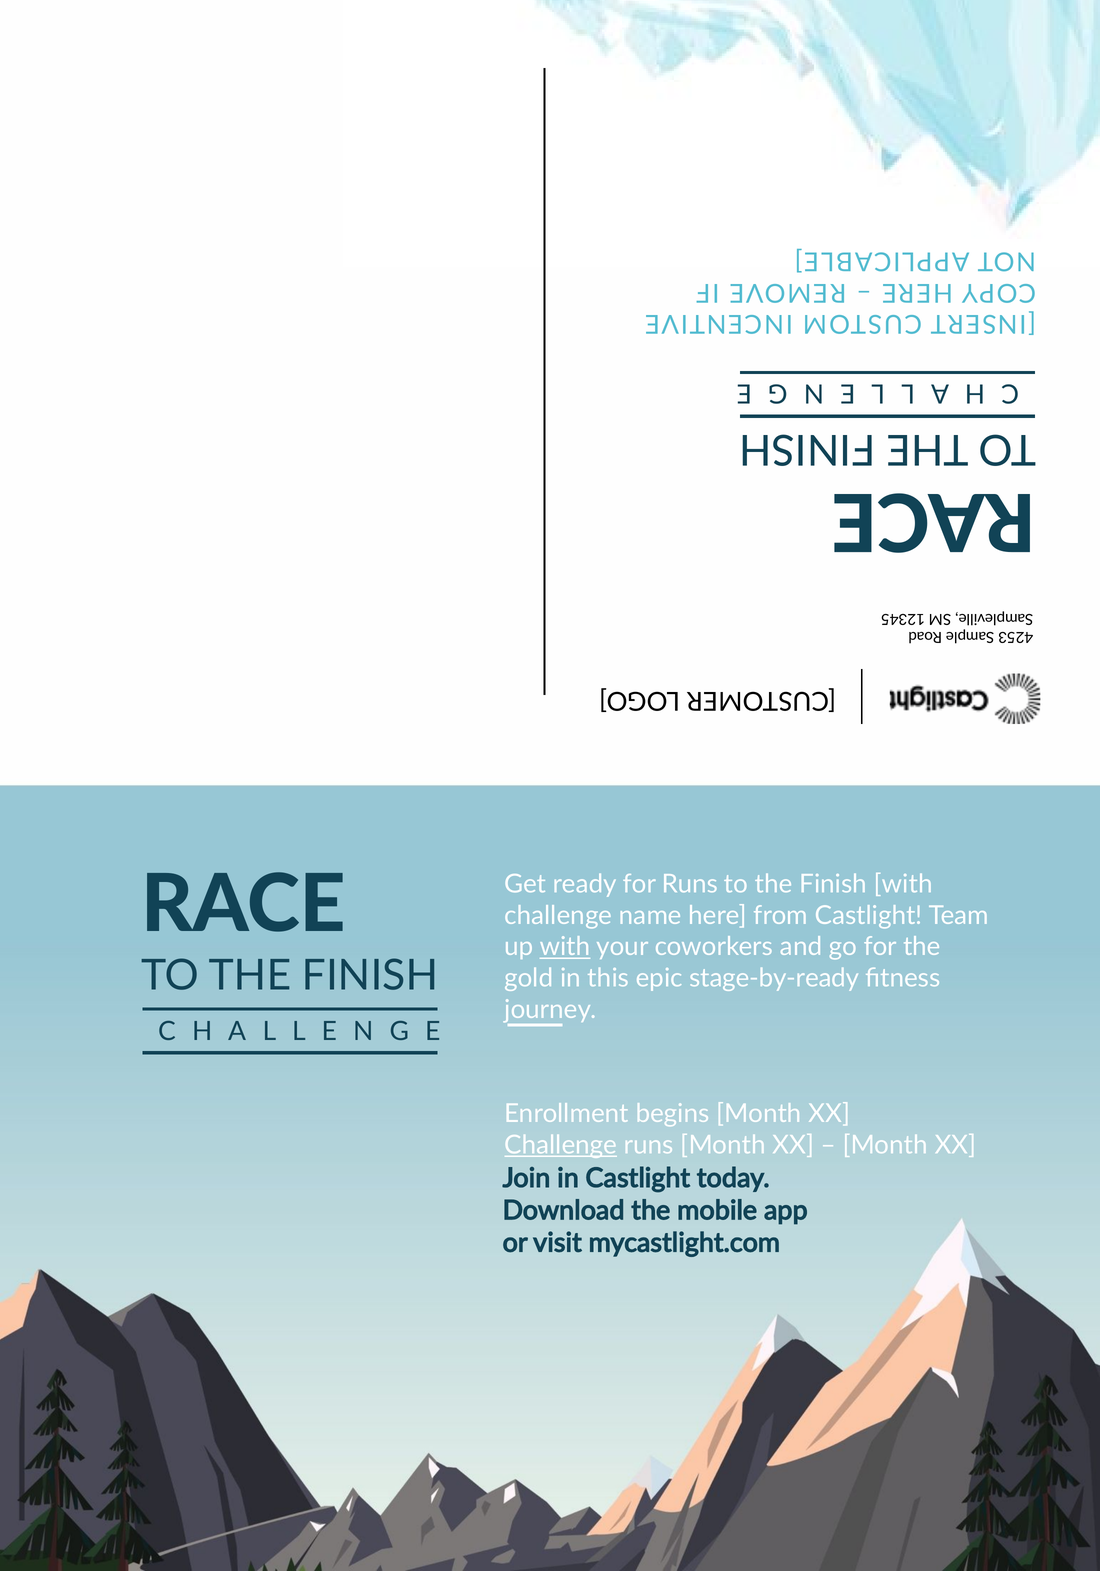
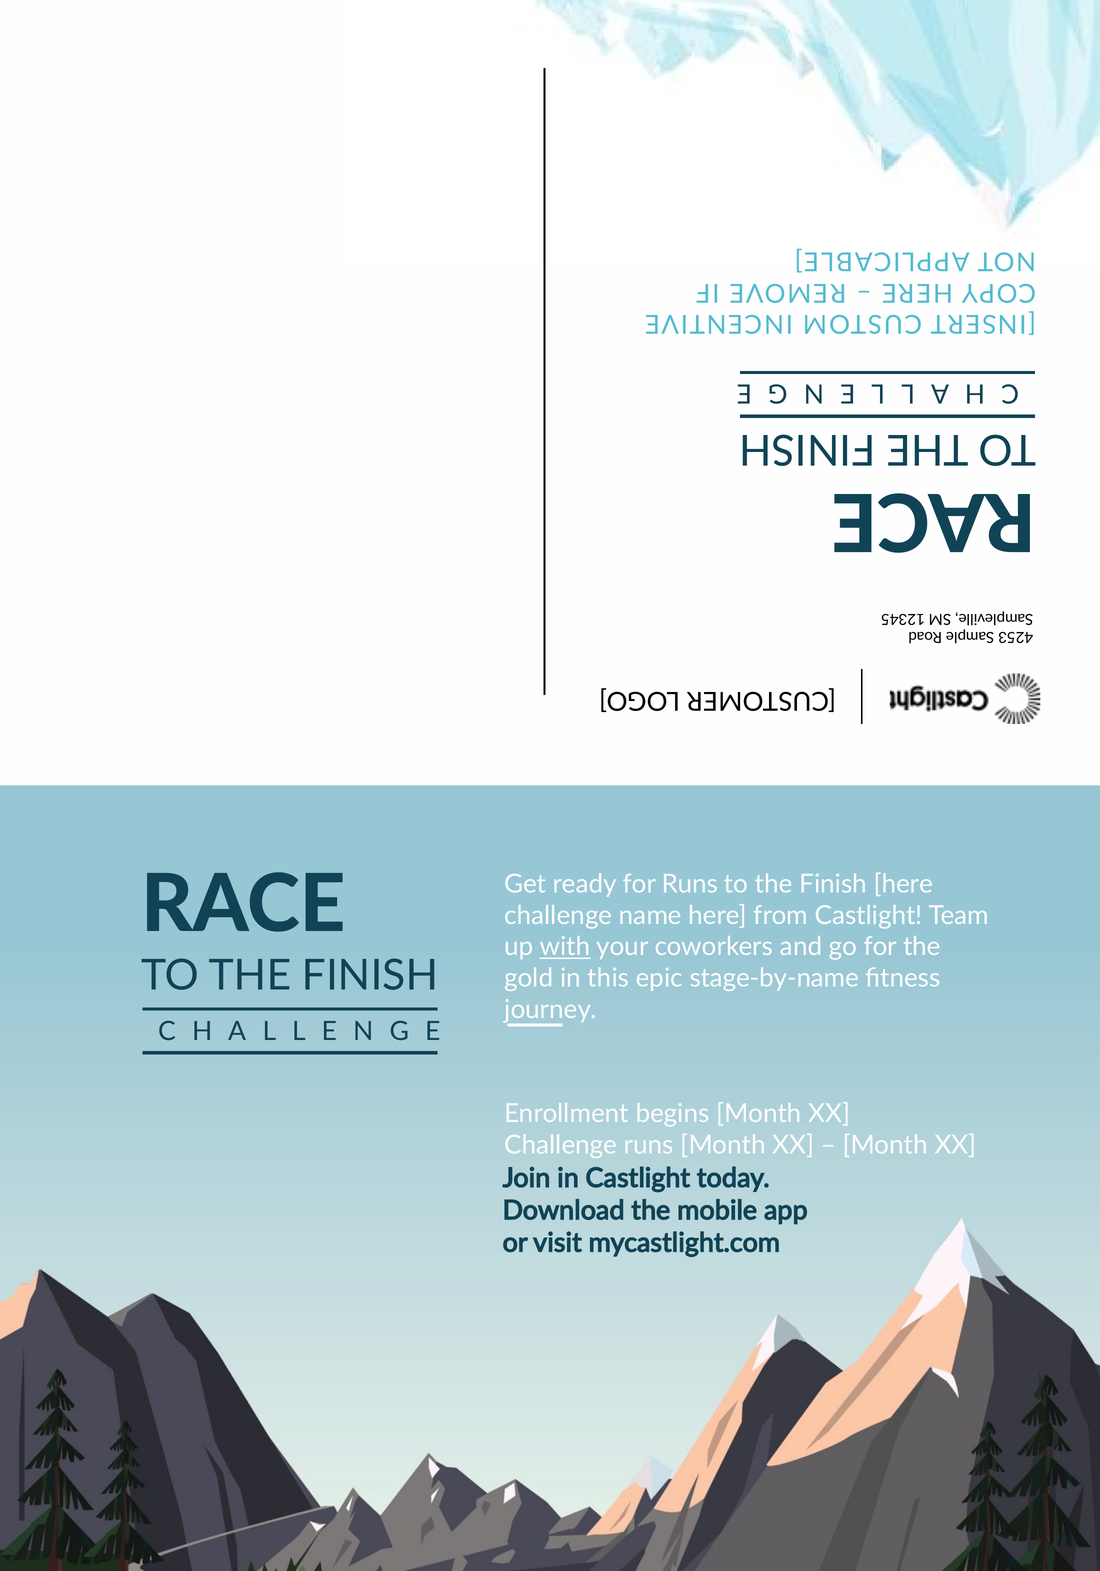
Finish with: with -> here (903, 884)
stage-by-ready: stage-by-ready -> stage-by-name (774, 979)
Challenge underline: present -> none (561, 1145)
